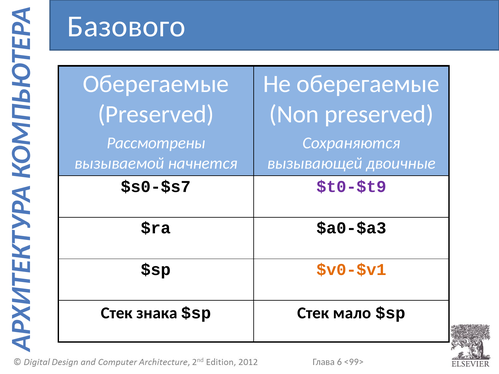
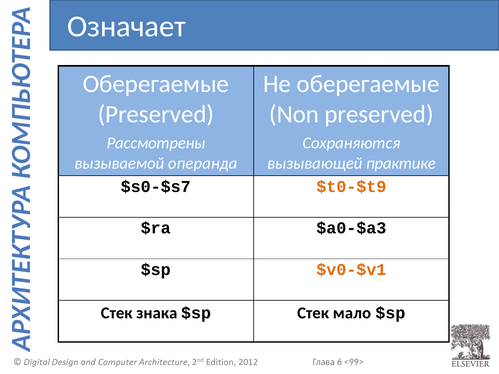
Базового: Базового -> Означает (127, 27)
начнется: начнется -> операнда (203, 163)
двоичные: двоичные -> практике (401, 163)
$t0-$t9 colour: purple -> orange (351, 187)
